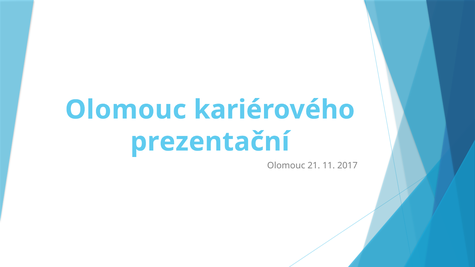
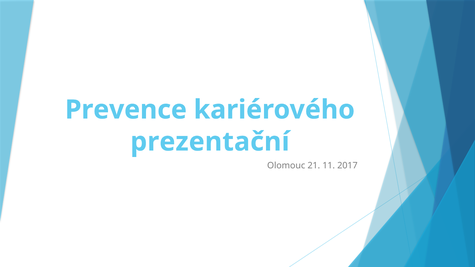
Olomouc: Olomouc -> Prevence (126, 110)
